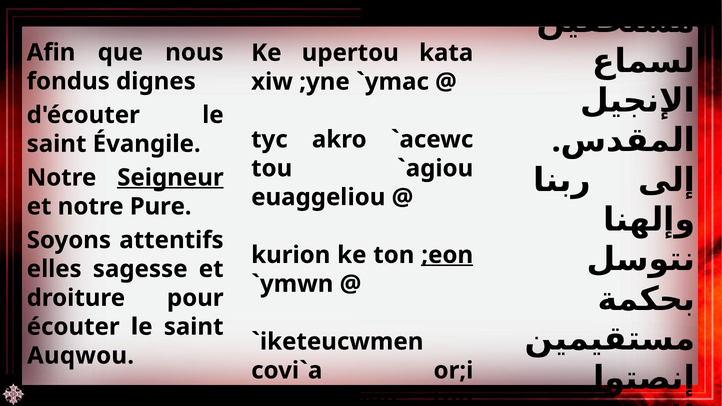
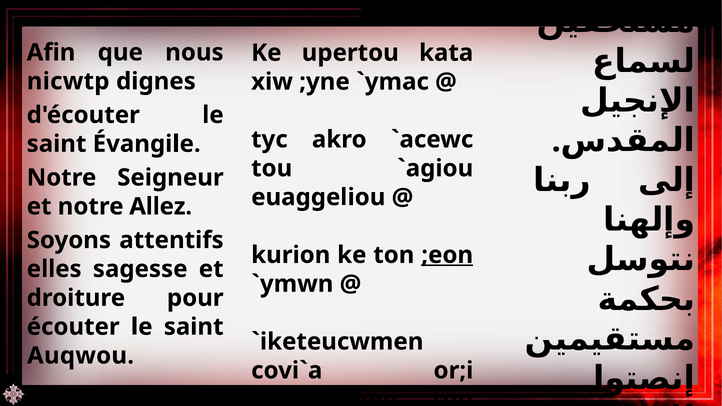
fondus: fondus -> nicwtp (68, 81)
Seigneur underline: present -> none (170, 178)
Pure: Pure -> Allez (161, 207)
